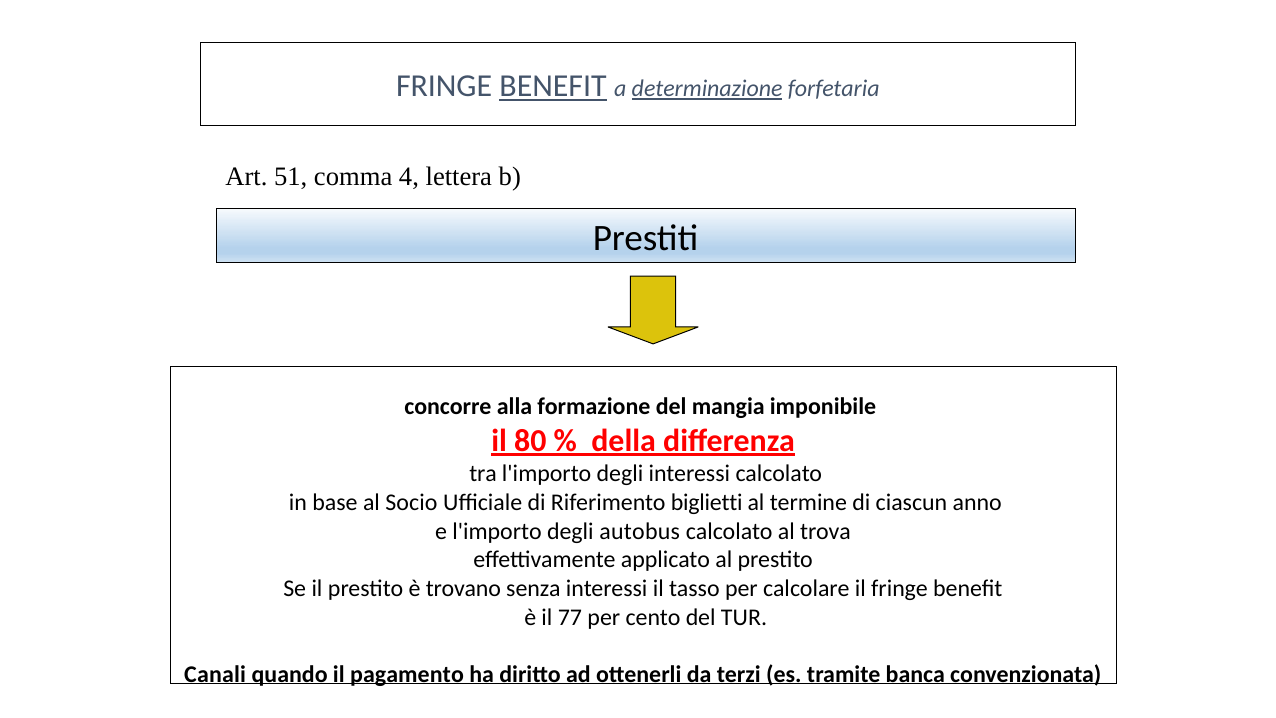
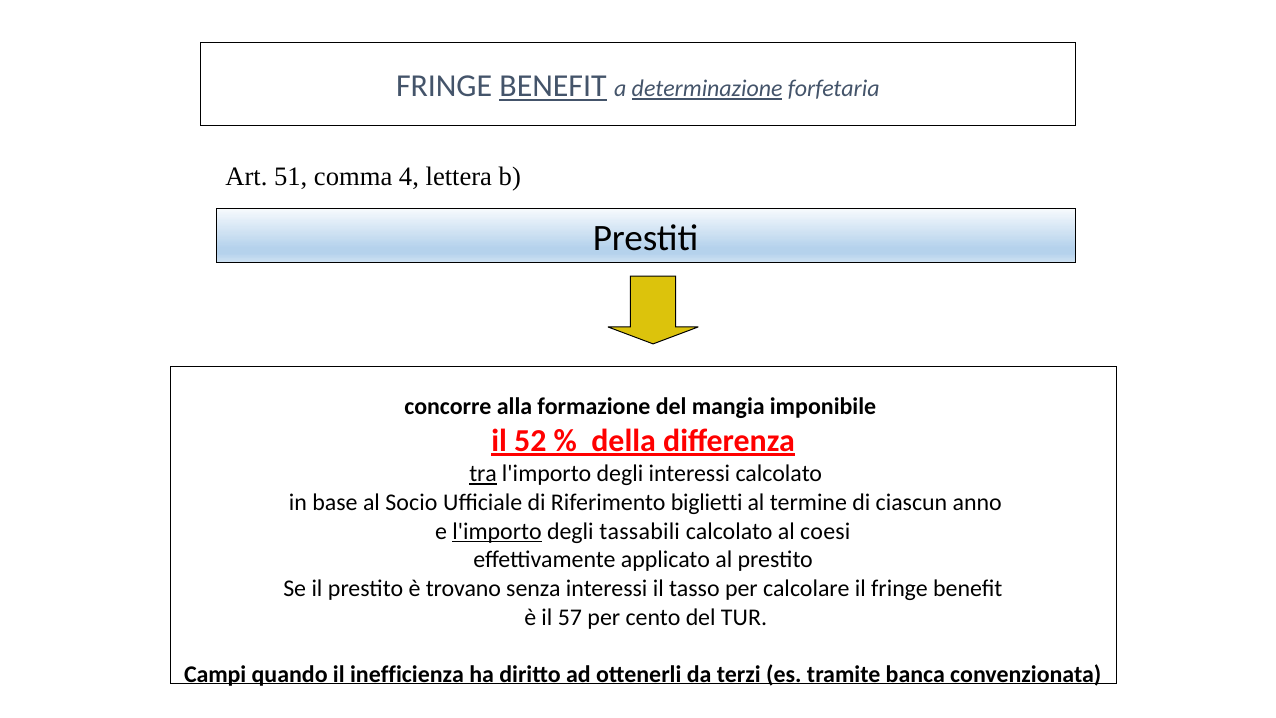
80: 80 -> 52 (530, 441)
tra underline: none -> present (483, 474)
l'importo underline: none -> present (497, 531)
autobus: autobus -> tassabili (640, 531)
trova: trova -> coesi (825, 531)
77: 77 -> 57 (570, 617)
Canali: Canali -> Campi (215, 675)
pagamento: pagamento -> inefficienza (407, 675)
